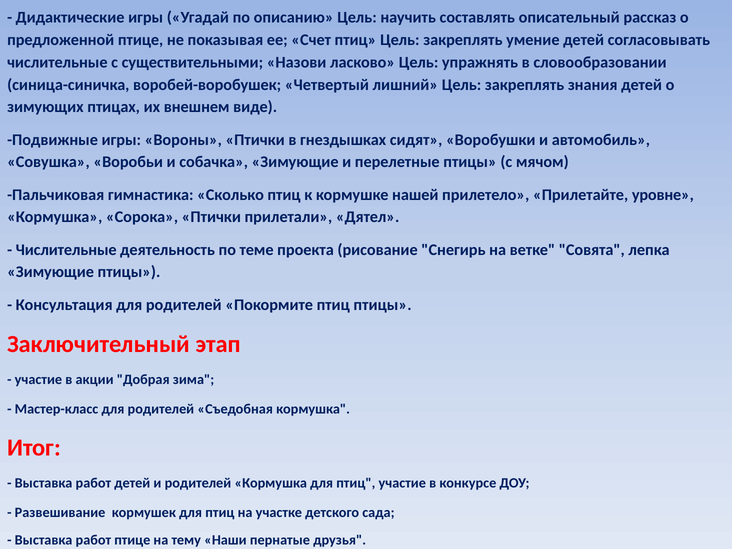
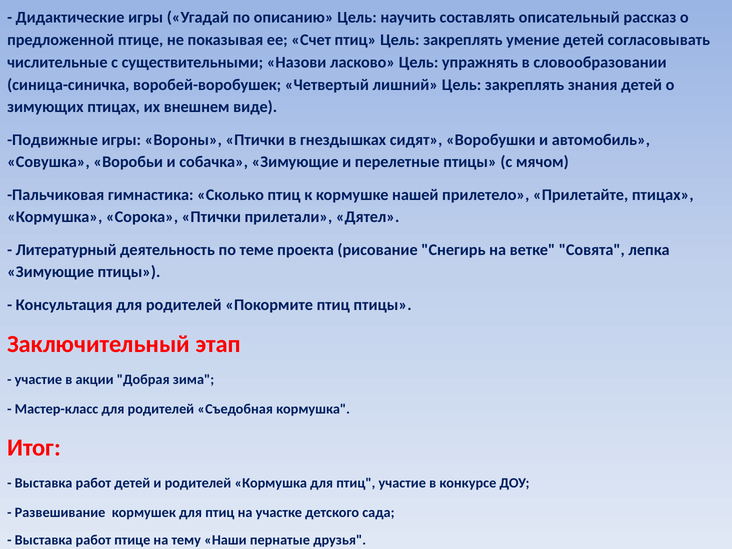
Прилетайте уровне: уровне -> птицах (663, 195)
Числительные: Числительные -> Литературный (66, 250)
